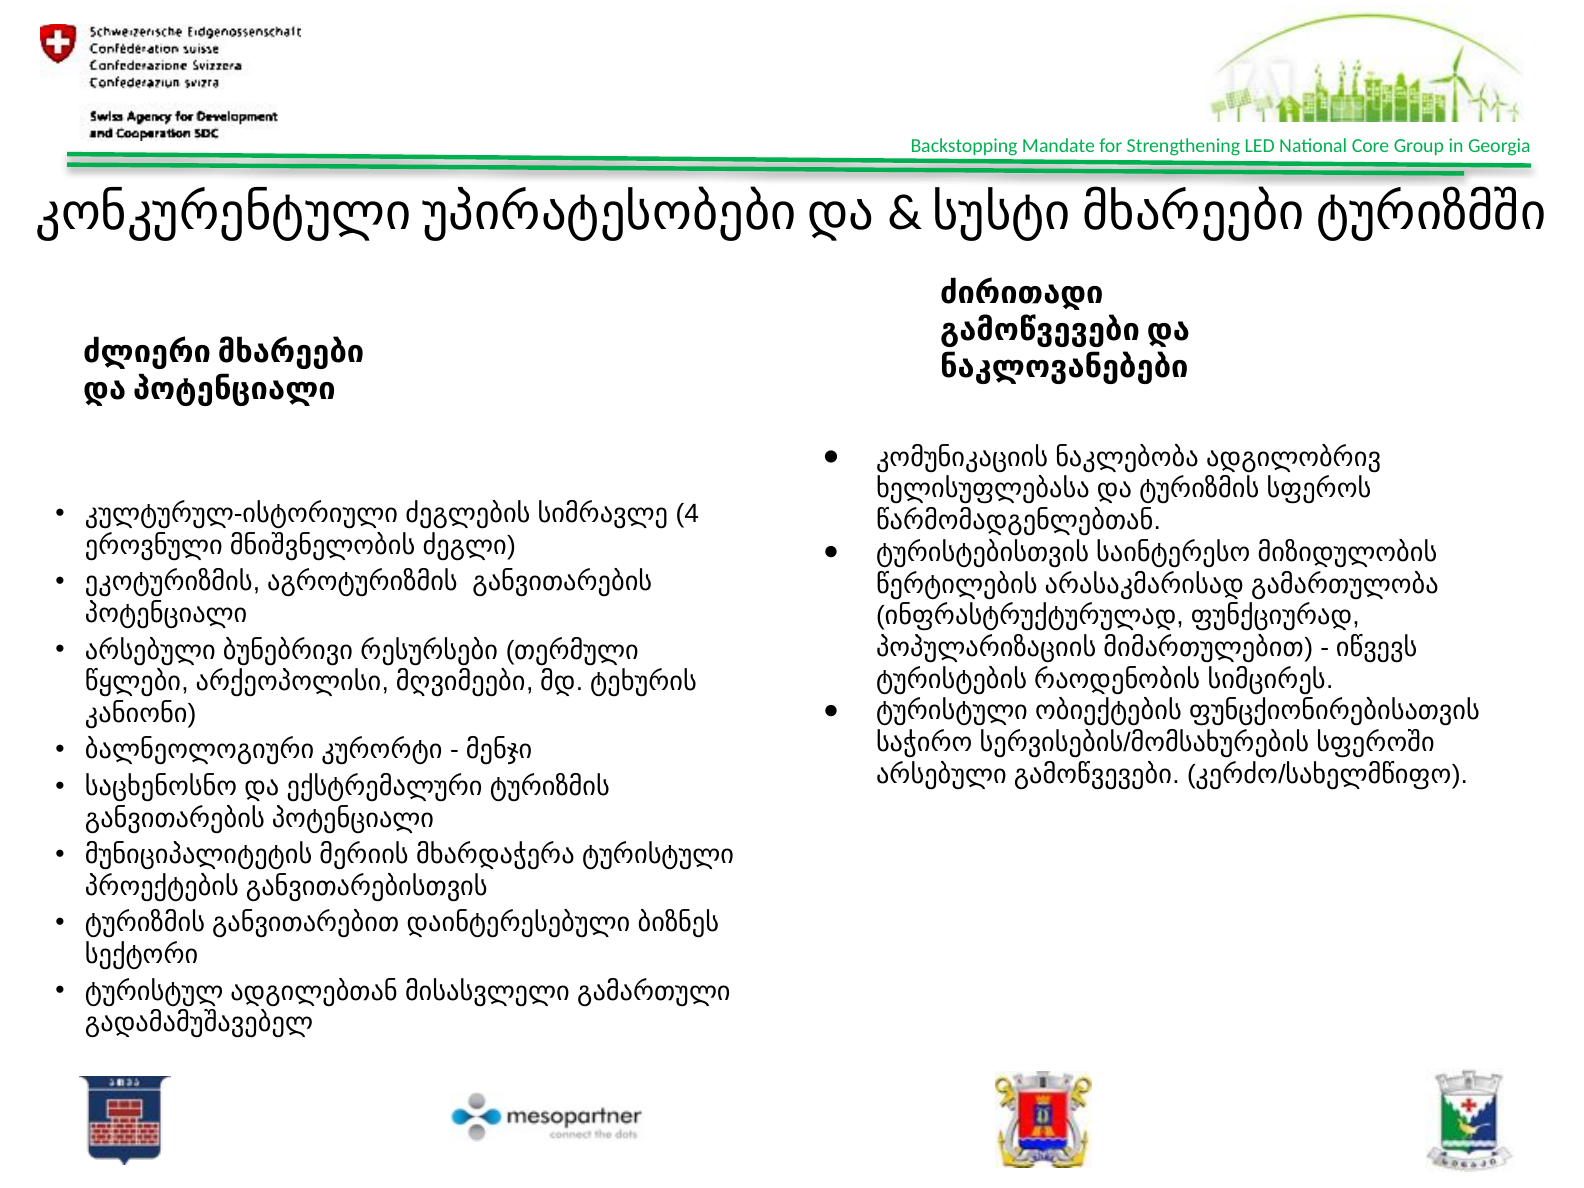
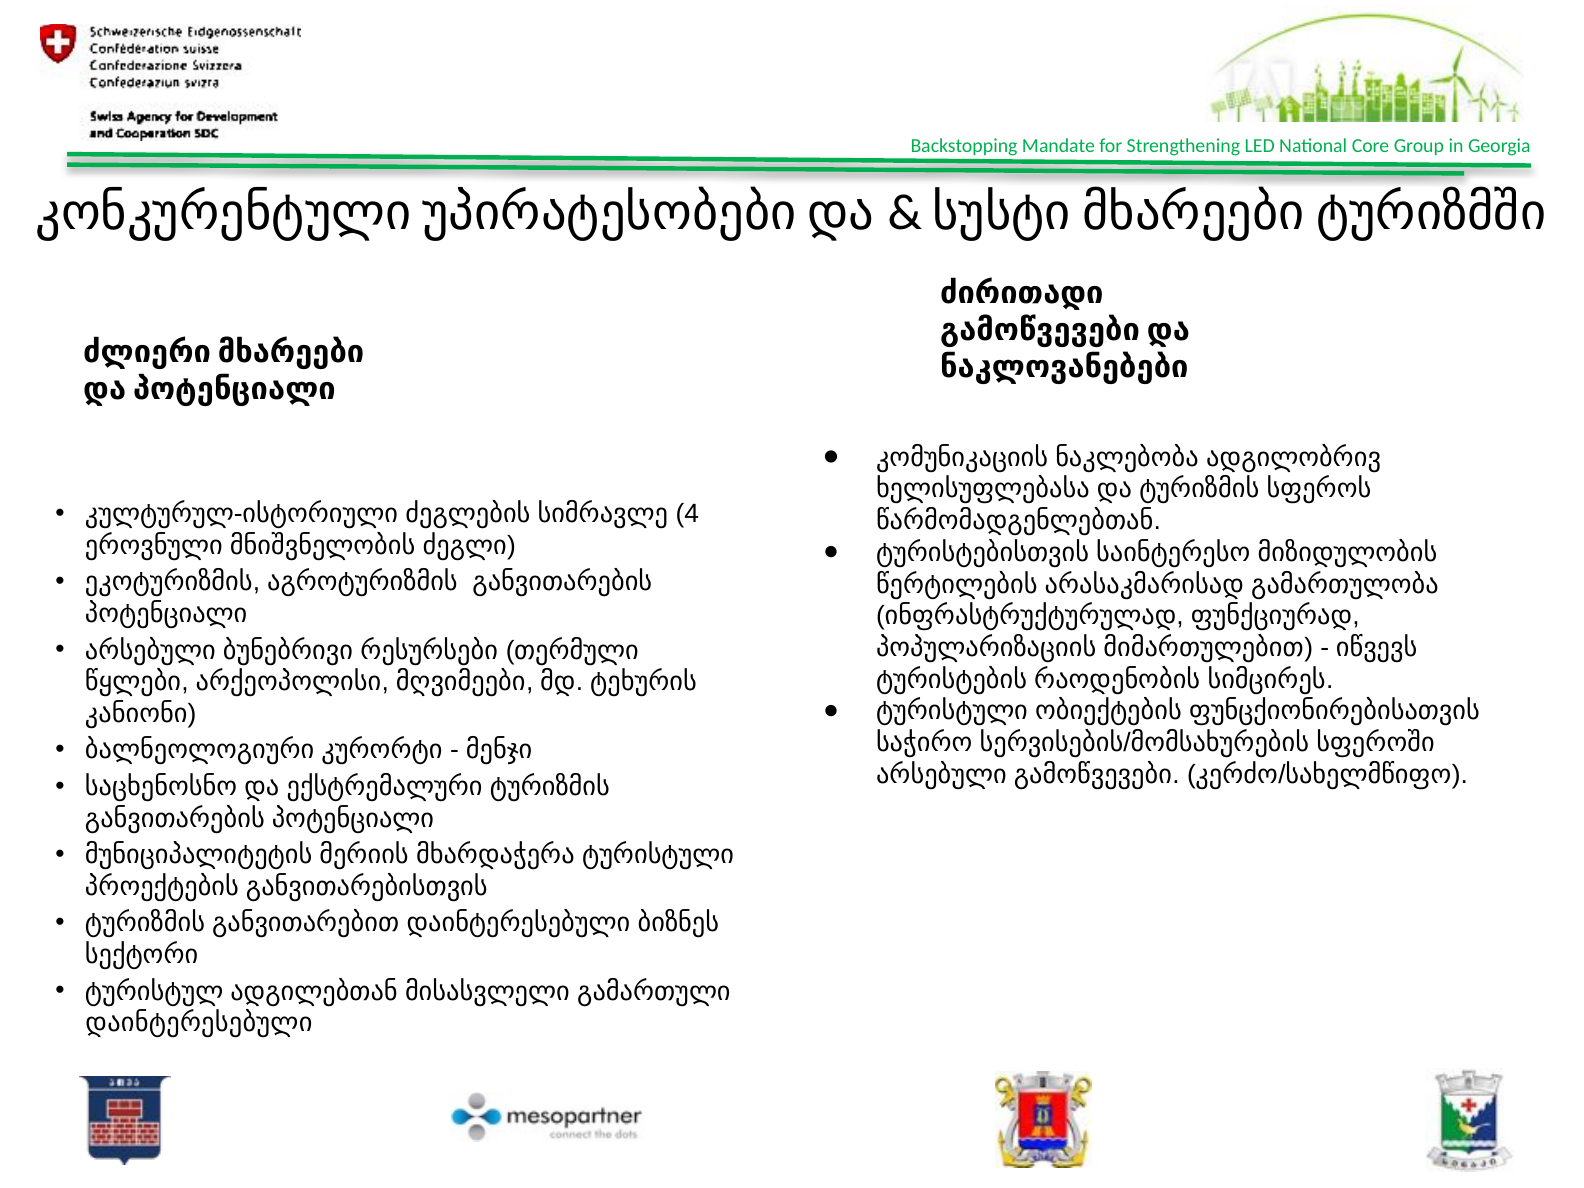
გადამამუშავებელ: გადამამუშავებელ -> დაინტერესებული (199, 1023)
